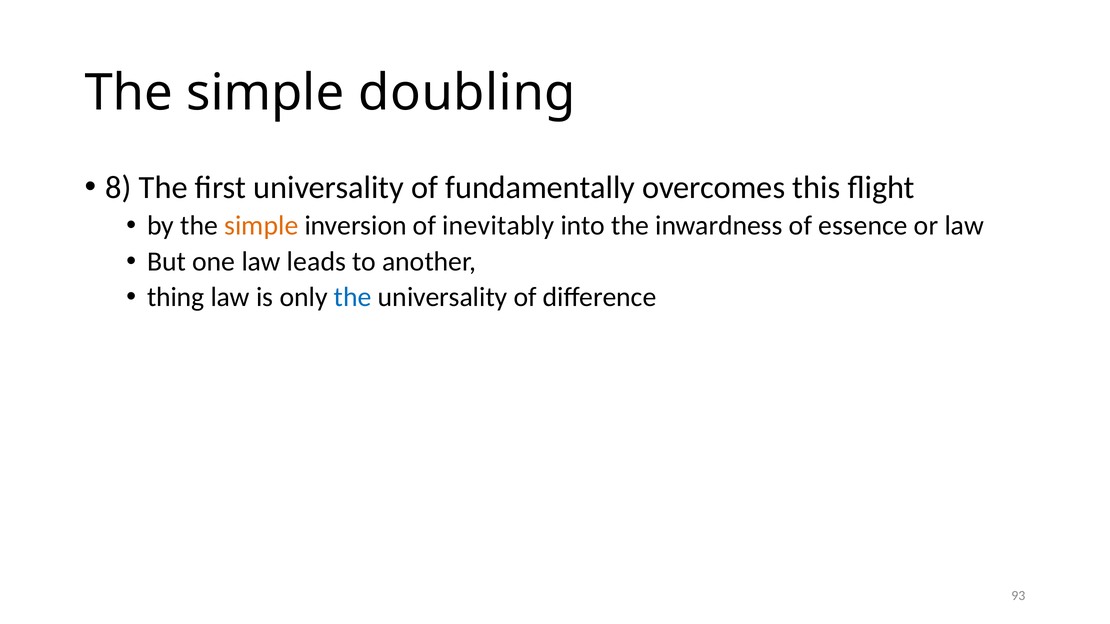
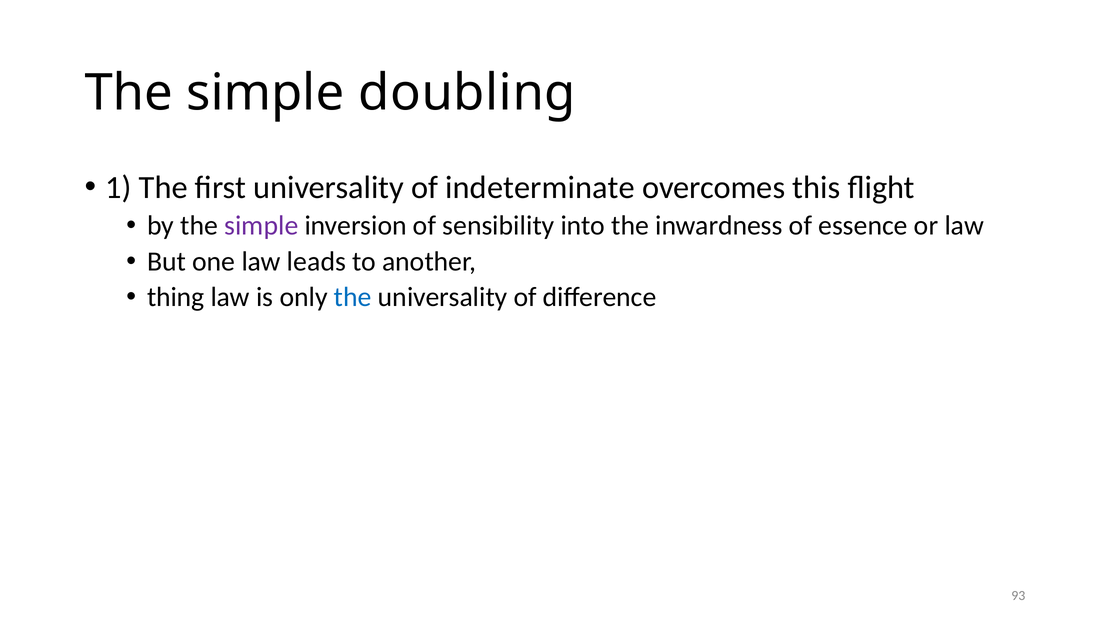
8: 8 -> 1 (119, 188)
fundamentally: fundamentally -> indeterminate (540, 188)
simple colour: orange -> purple (261, 226)
inevitably: inevitably -> sensibility (498, 226)
